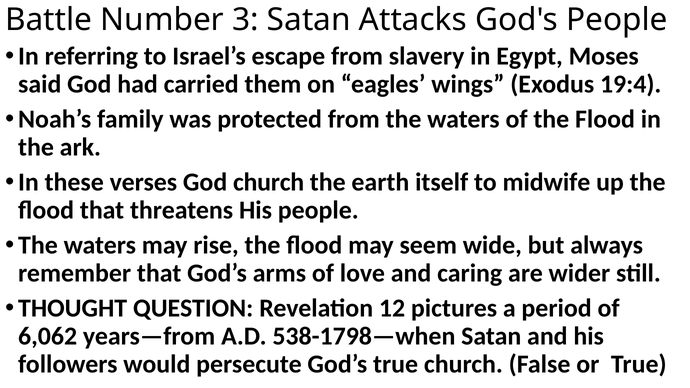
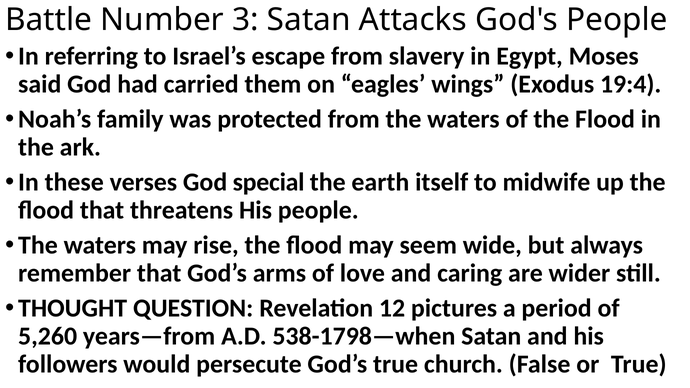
God church: church -> special (269, 182)
6,062: 6,062 -> 5,260 (48, 336)
